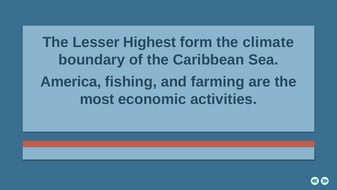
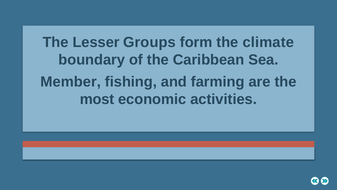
Highest: Highest -> Groups (149, 42)
America: America -> Member (71, 82)
